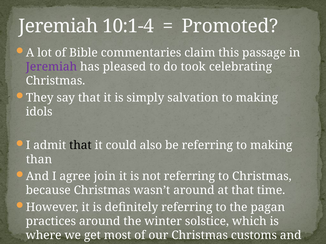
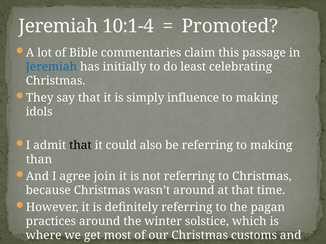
Jeremiah colour: purple -> blue (51, 67)
pleased: pleased -> initially (124, 67)
took: took -> least (193, 67)
salvation: salvation -> influence (193, 98)
